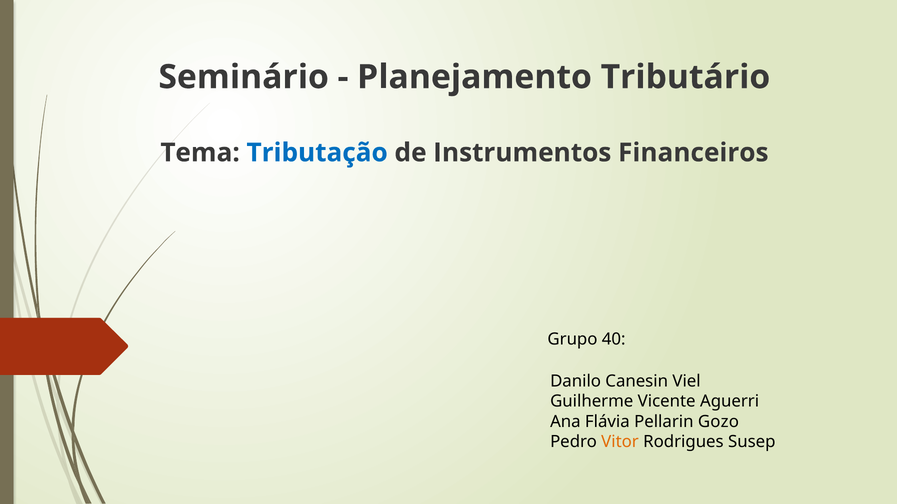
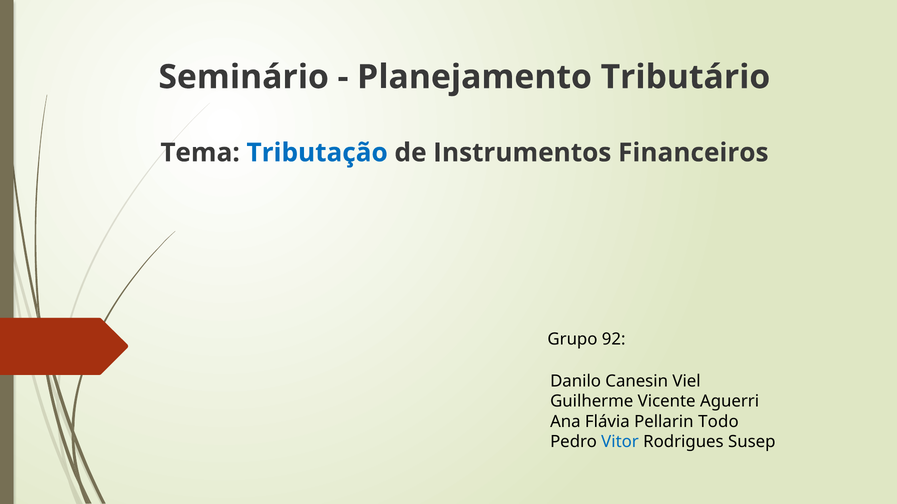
40: 40 -> 92 (614, 340)
Gozo: Gozo -> Todo (718, 422)
Vitor colour: orange -> blue (620, 442)
